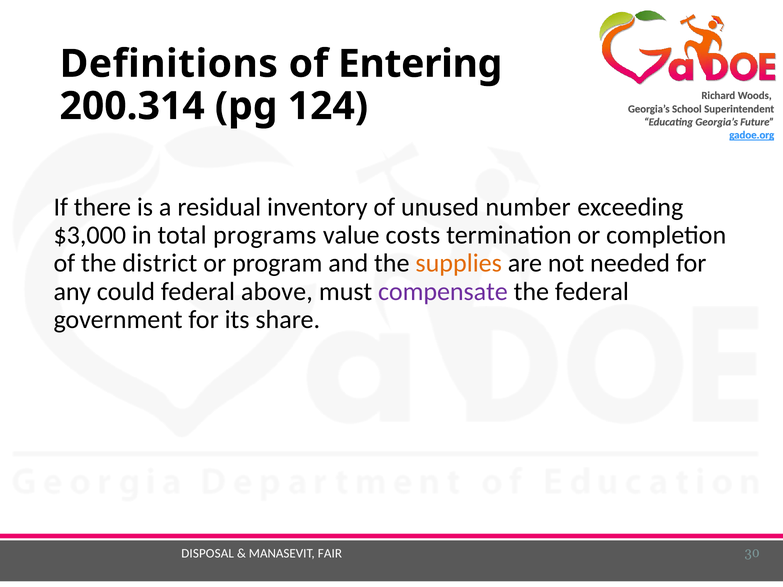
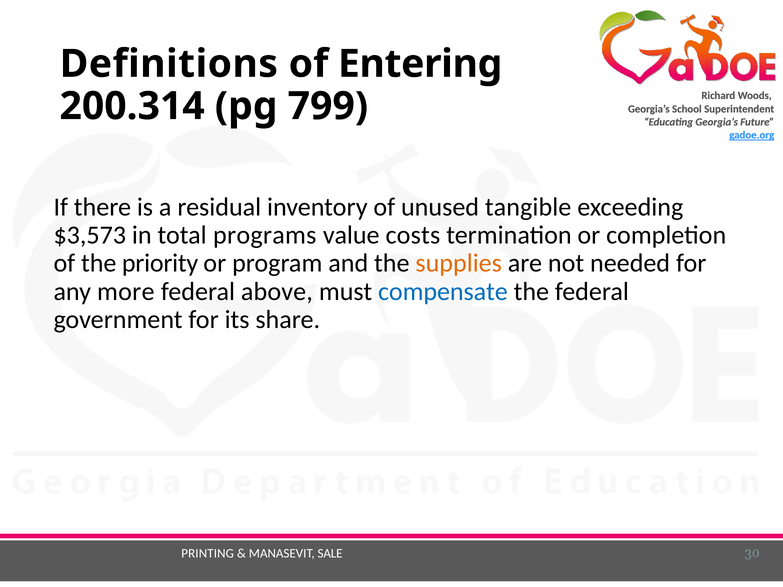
124: 124 -> 799 (328, 106)
number: number -> tangible (528, 207)
$3,000: $3,000 -> $3,573 (90, 235)
district: district -> priority (160, 263)
could: could -> more (126, 292)
compensate colour: purple -> blue (443, 292)
DISPOSAL: DISPOSAL -> PRINTING (208, 554)
FAIR: FAIR -> SALE (330, 554)
